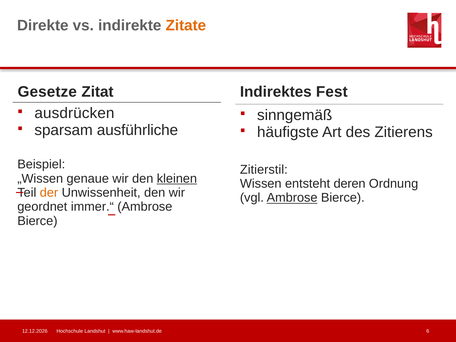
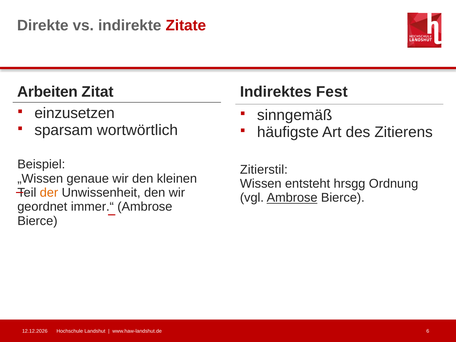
Zitate colour: orange -> red (186, 25)
Gesetze: Gesetze -> Arbeiten (47, 92)
ausdrücken: ausdrücken -> einzusetzen (75, 113)
ausführliche: ausführliche -> wortwörtlich (137, 130)
kleinen underline: present -> none (177, 178)
deren: deren -> hrsgg (350, 184)
